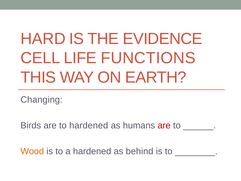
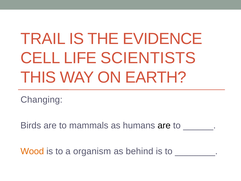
HARD: HARD -> TRAIL (43, 39)
FUNCTIONS: FUNCTIONS -> SCIENTISTS (148, 58)
to hardened: hardened -> mammals (89, 125)
are colour: red -> black (164, 125)
a hardened: hardened -> organism (92, 151)
